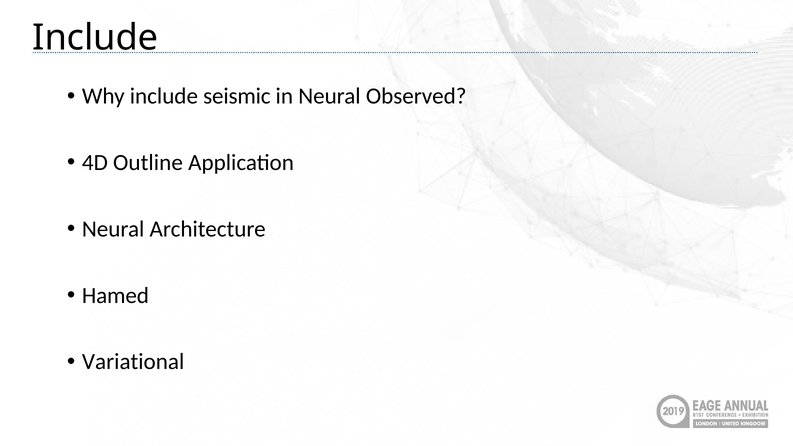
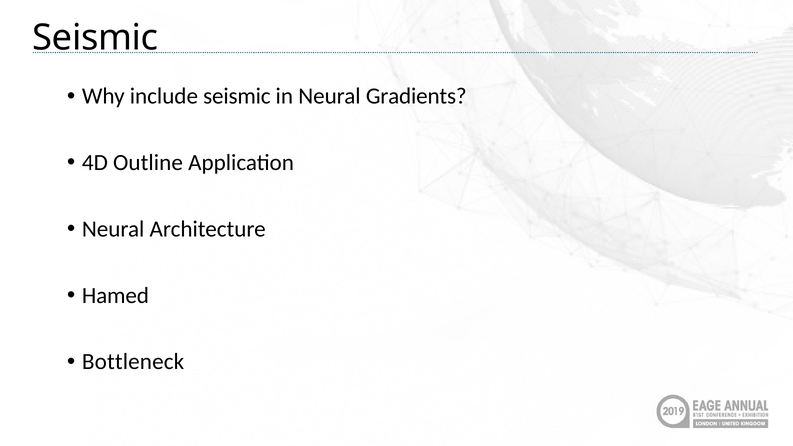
Include: Include -> Seismic (95, 38)
Observed: Observed -> Gradients (416, 96)
Variational: Variational -> Bottleneck (133, 362)
